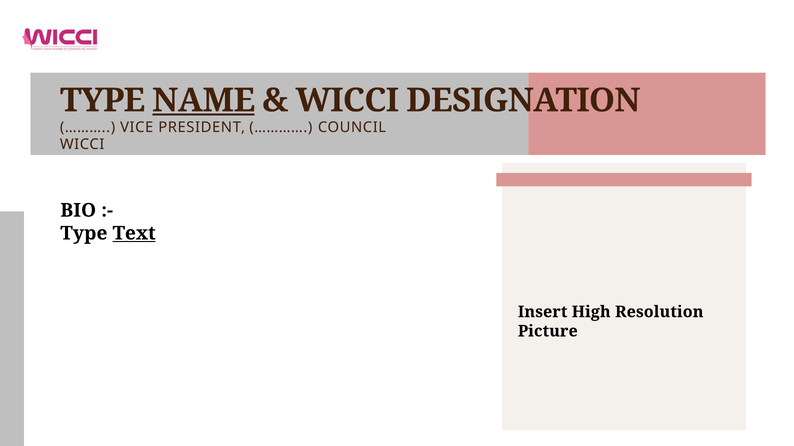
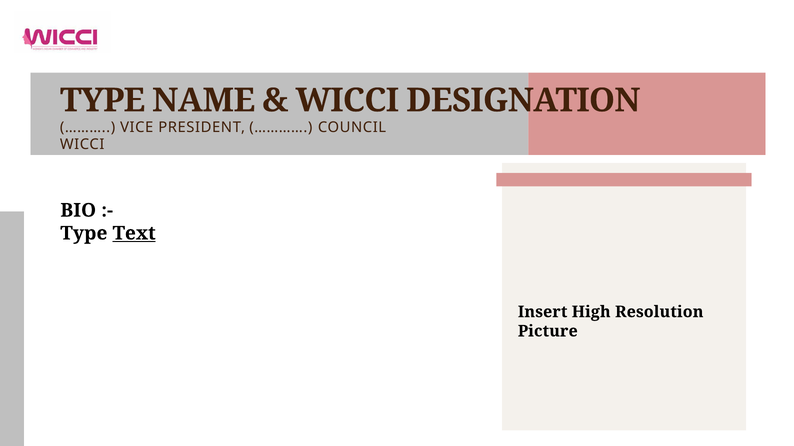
NAME underline: present -> none (204, 101)
